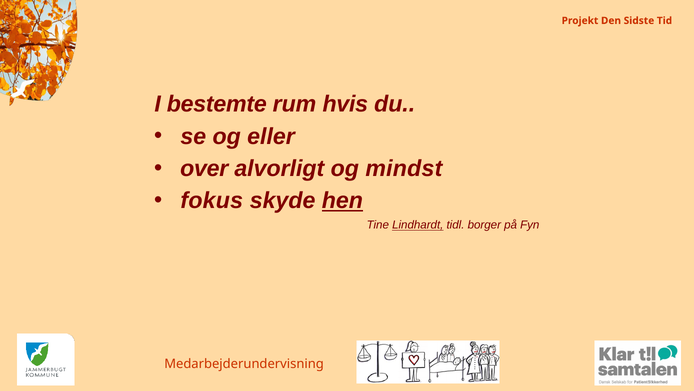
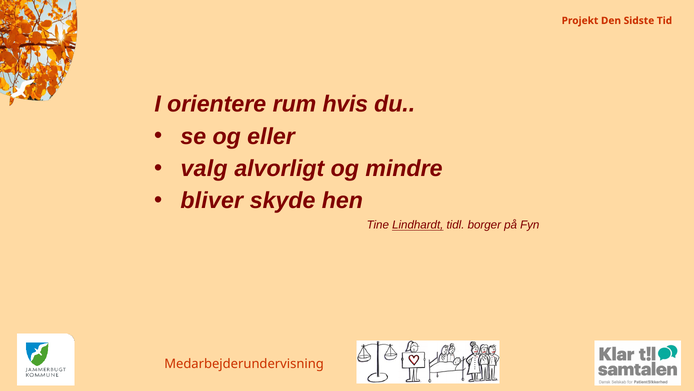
bestemte: bestemte -> orientere (217, 104)
over: over -> valg (204, 168)
mindst: mindst -> mindre (404, 168)
fokus: fokus -> bliver (212, 200)
hen underline: present -> none (342, 200)
